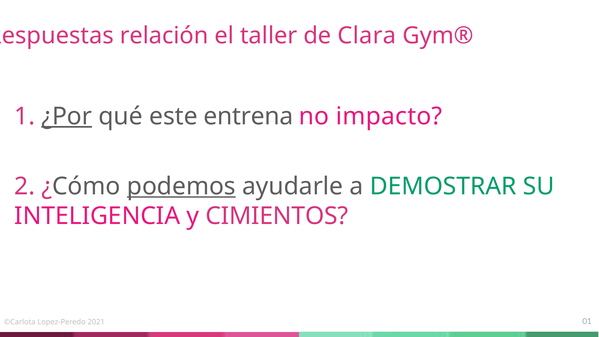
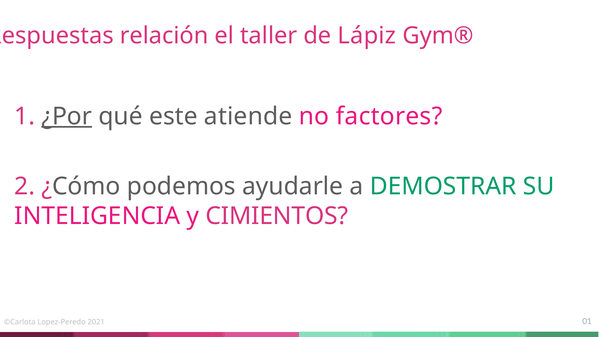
Clara: Clara -> Lápiz (367, 36)
entrena: entrena -> atiende (248, 116)
impacto: impacto -> factores (389, 116)
podemos underline: present -> none (181, 186)
